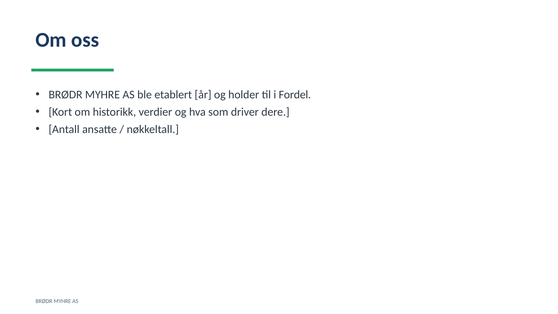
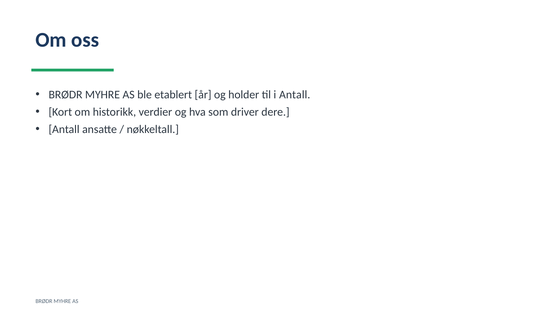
i Fordel: Fordel -> Antall (295, 95)
